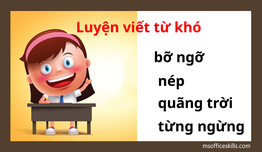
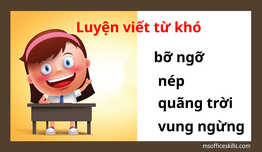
từng: từng -> vụng (176, 127)
